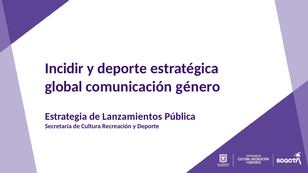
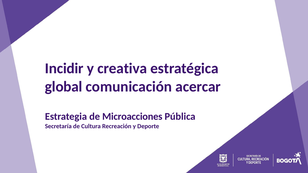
deporte: deporte -> creativa (122, 69)
género: género -> acercar (198, 87)
Lanzamientos: Lanzamientos -> Microacciones (132, 117)
